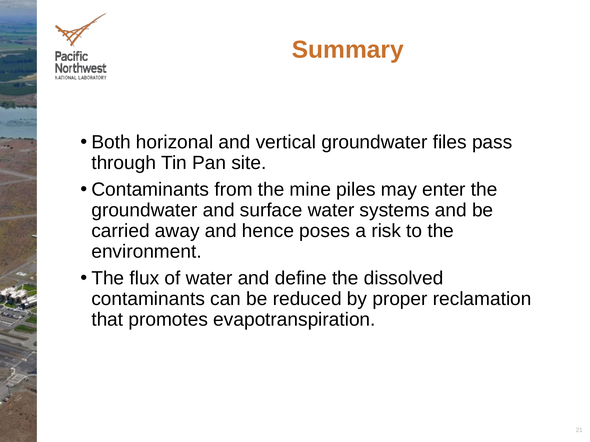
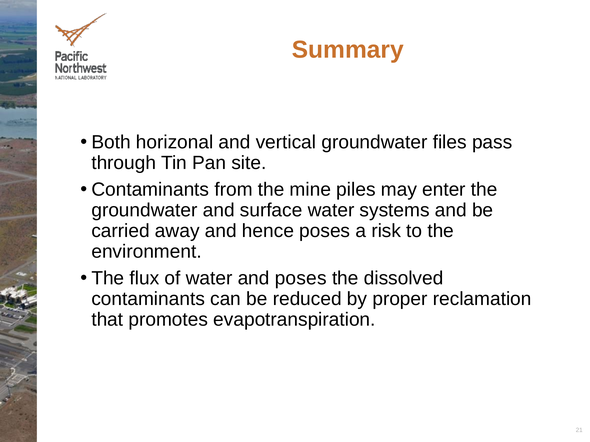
and define: define -> poses (301, 279)
